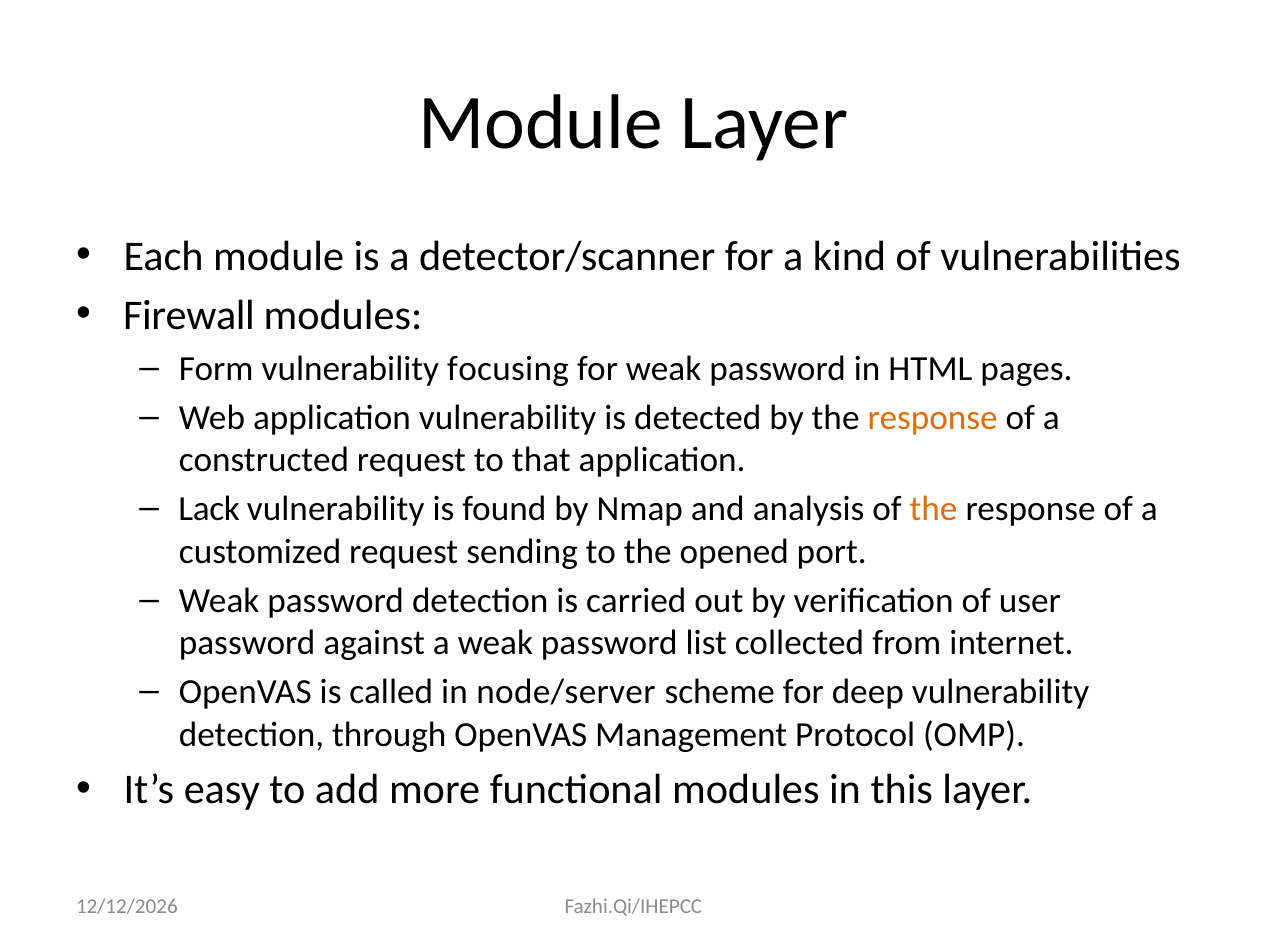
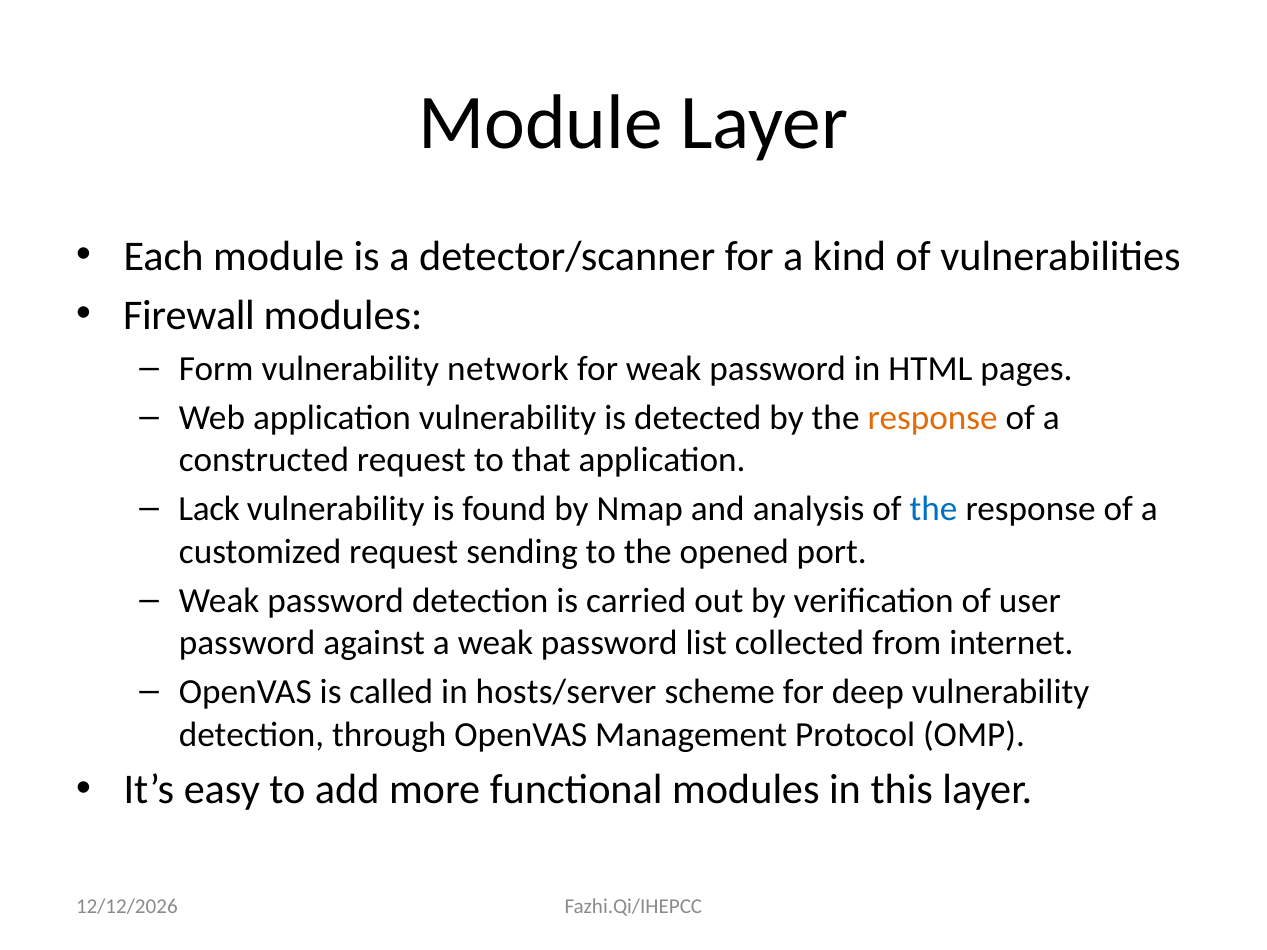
focusing: focusing -> network (508, 368)
the colour: orange -> blue (934, 509)
node/server: node/server -> hosts/server (566, 692)
